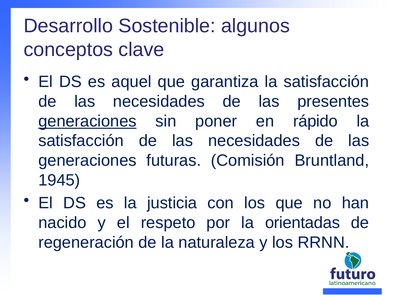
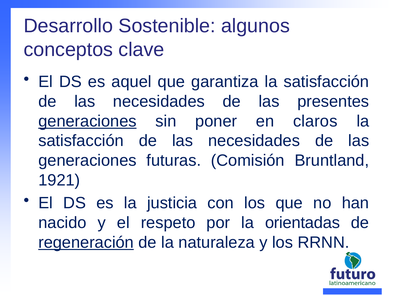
rápido: rápido -> claros (315, 121)
1945: 1945 -> 1921 (59, 180)
regeneración underline: none -> present (86, 242)
